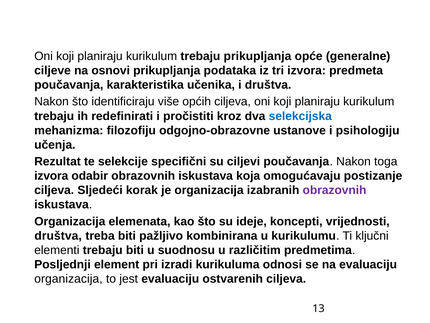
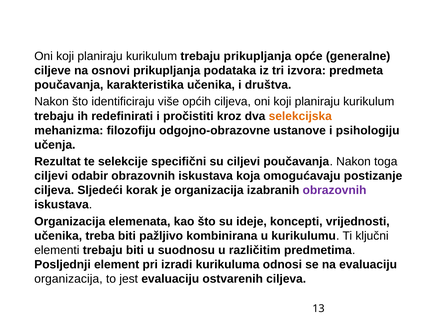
selekcijska colour: blue -> orange (300, 116)
izvora: izvora -> ciljevi (51, 176)
društva: društva -> učenika (58, 235)
